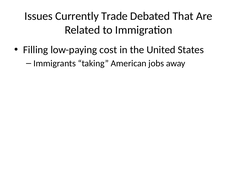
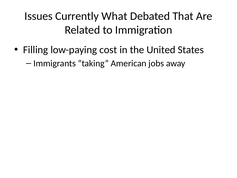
Trade: Trade -> What (114, 16)
